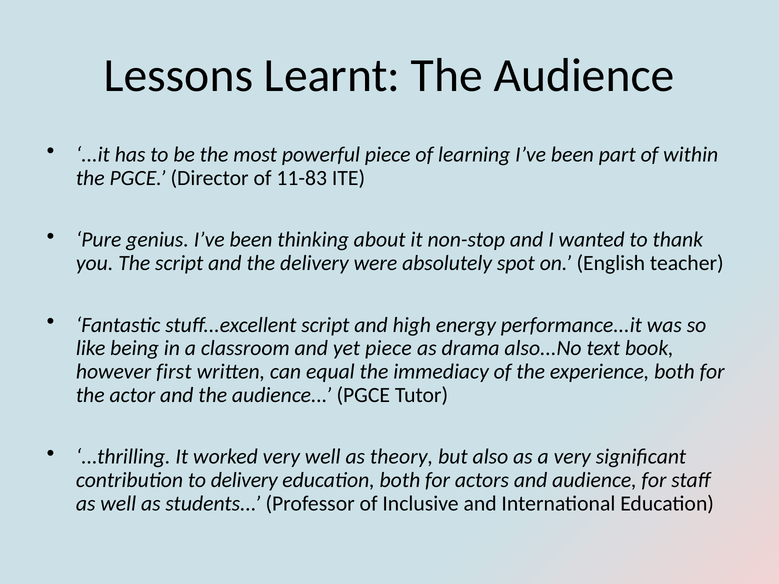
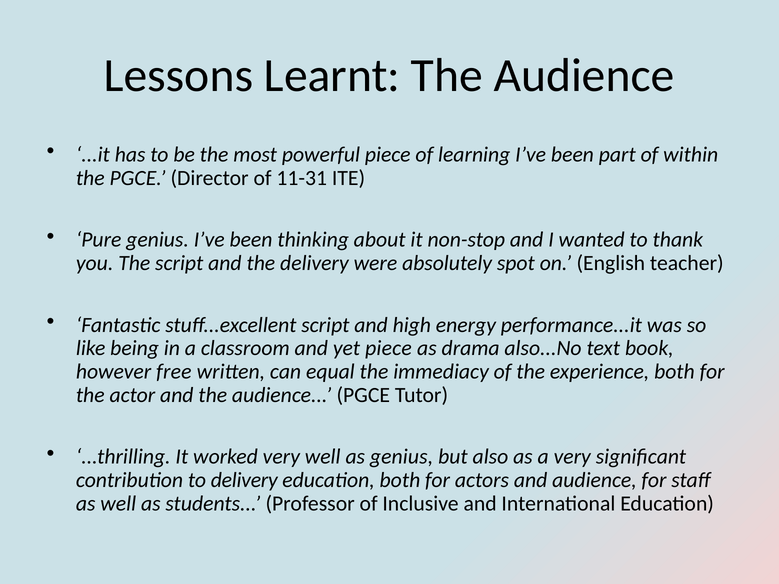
11-83: 11-83 -> 11-31 (302, 178)
first: first -> free (174, 372)
as theory: theory -> genius (402, 457)
